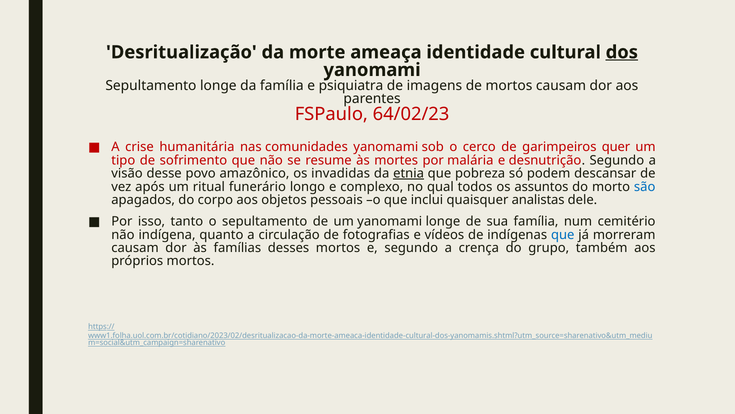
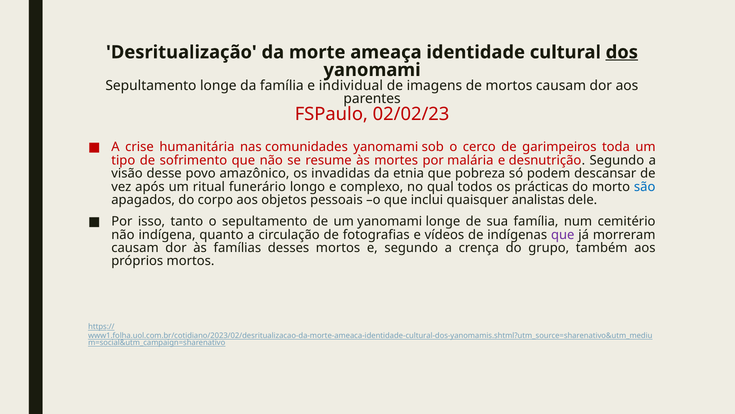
psiquiatra: psiquiatra -> individual (351, 85)
64/02/23: 64/02/23 -> 02/02/23 (411, 114)
quer: quer -> toda (616, 147)
etnia underline: present -> none (409, 173)
assuntos: assuntos -> prácticas (541, 186)
que colour: blue -> purple (563, 234)
